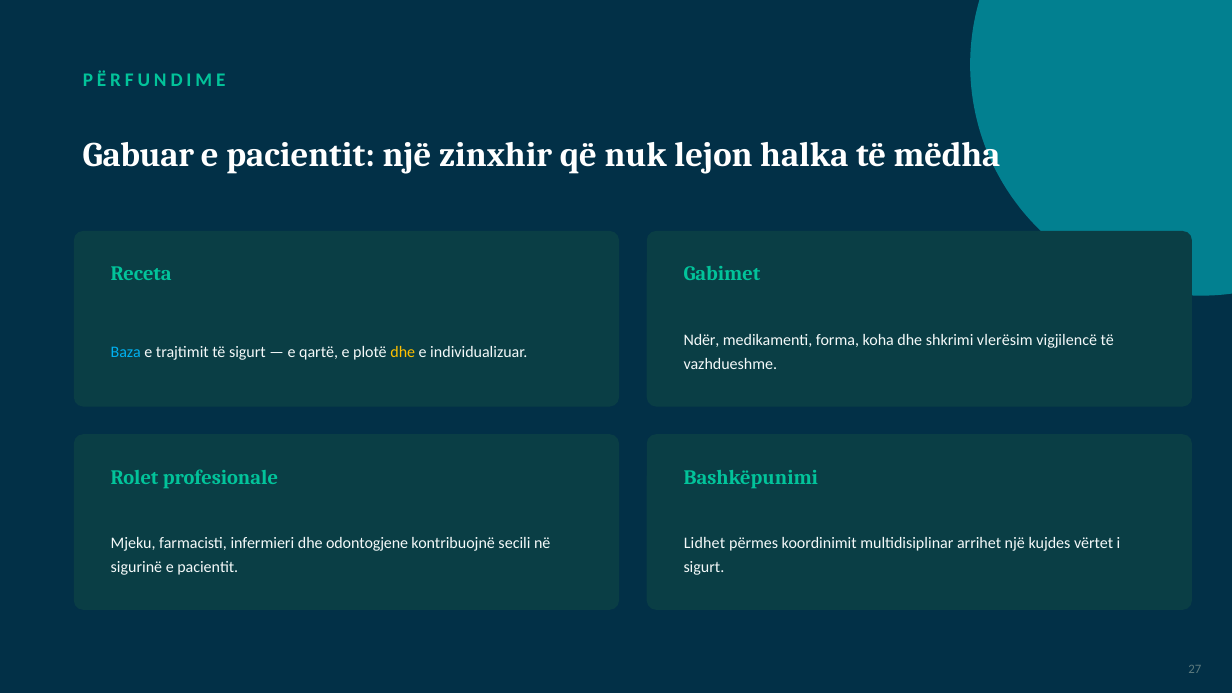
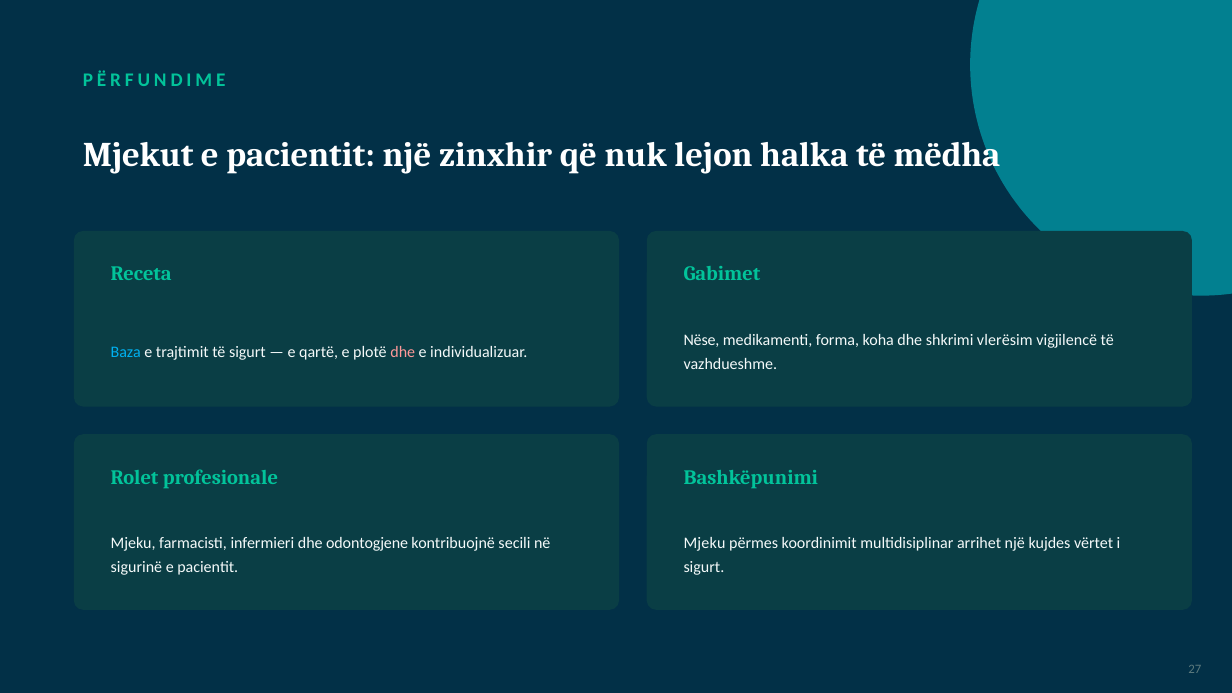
Gabuar: Gabuar -> Mjekut (138, 155)
Ndër: Ndër -> Nëse (701, 340)
dhe colour: yellow -> pink (403, 352)
Lidhet: Lidhet -> Mjeku (704, 544)
